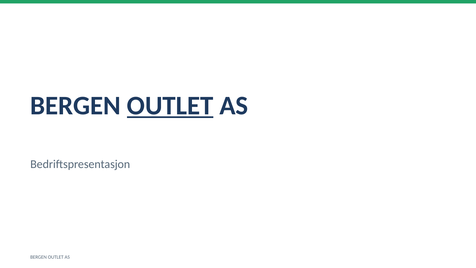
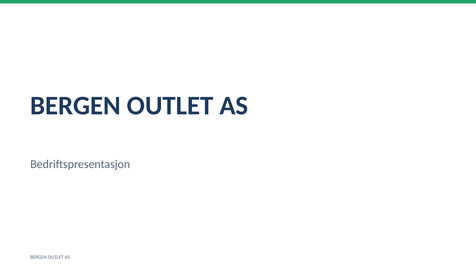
OUTLET underline: present -> none (170, 106)
